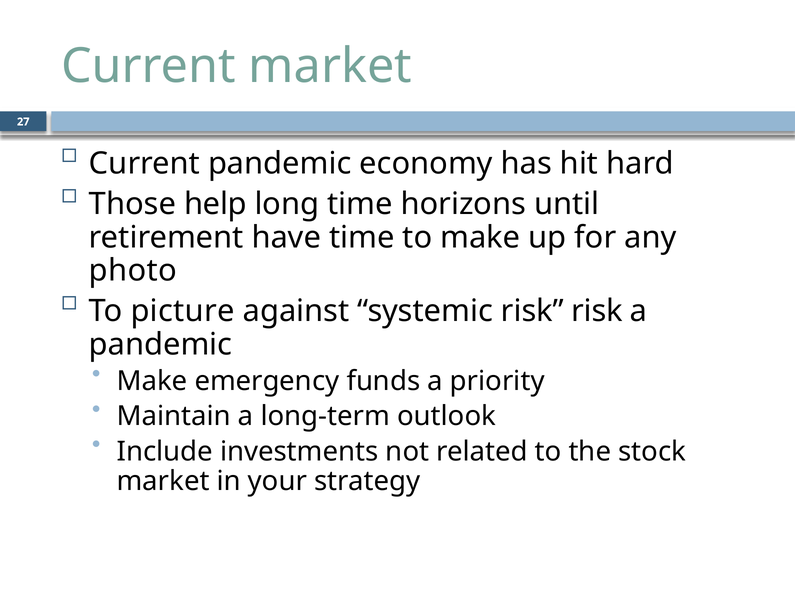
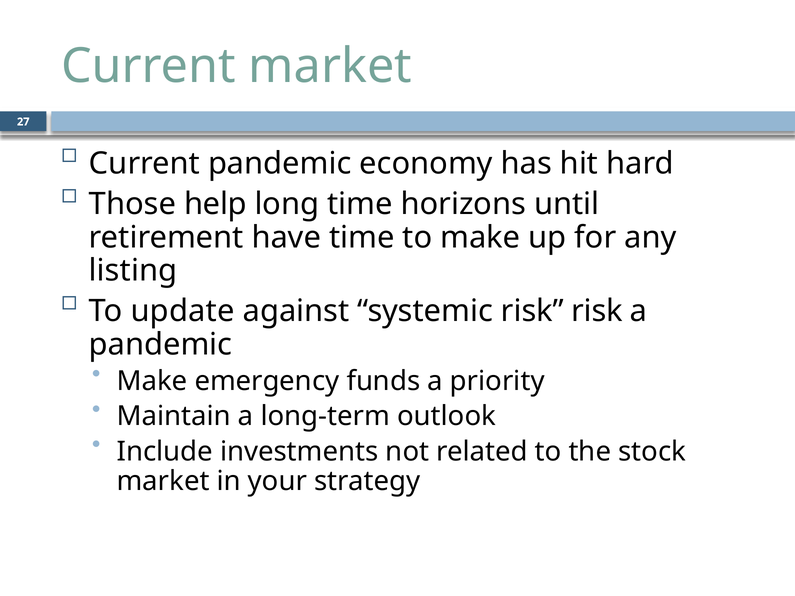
photo: photo -> listing (133, 271)
picture: picture -> update (183, 311)
